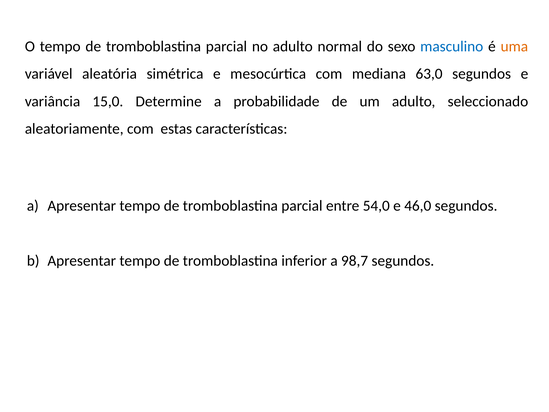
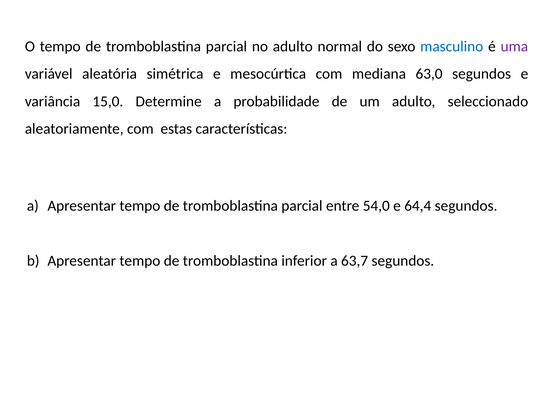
uma colour: orange -> purple (514, 46)
46,0: 46,0 -> 64,4 (418, 206)
98,7: 98,7 -> 63,7 (355, 261)
